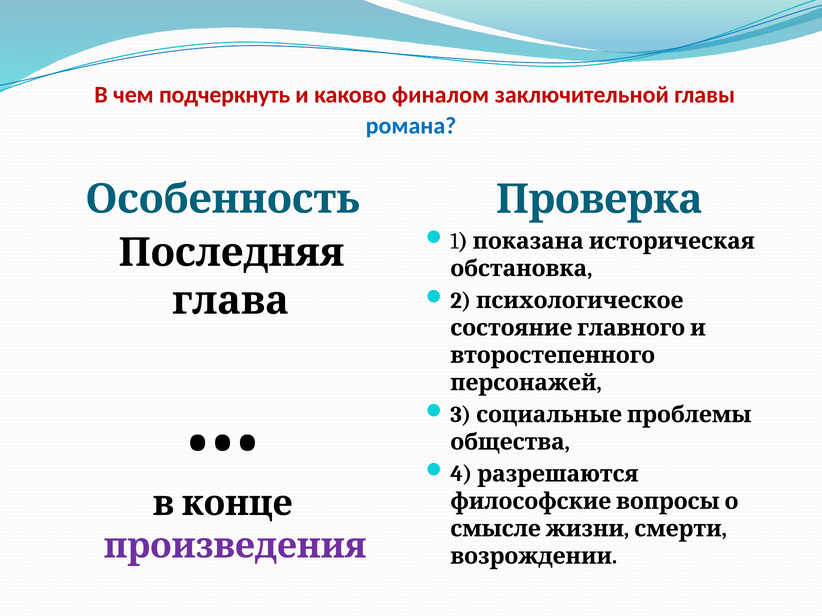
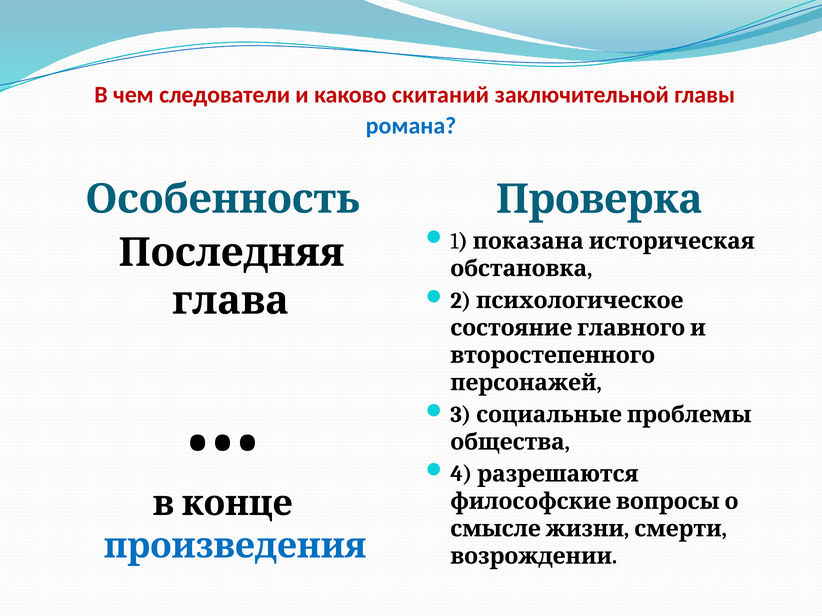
подчеркнуть: подчеркнуть -> следователи (225, 95)
финалом: финалом -> скитаний (441, 95)
произведения colour: purple -> blue (235, 546)
